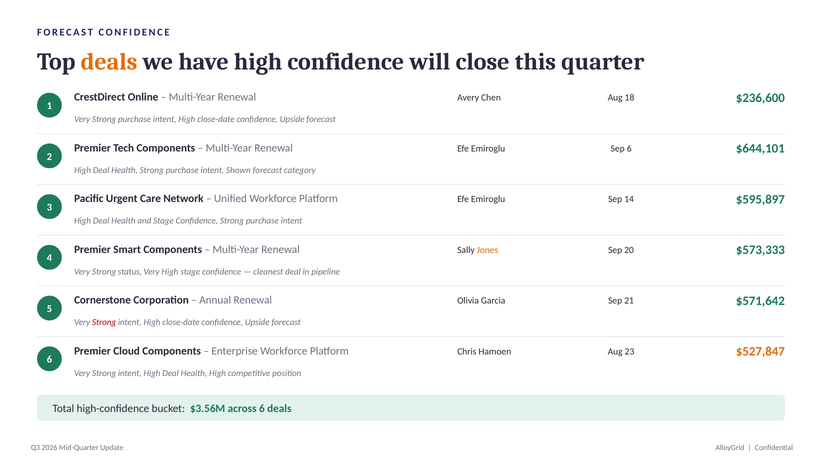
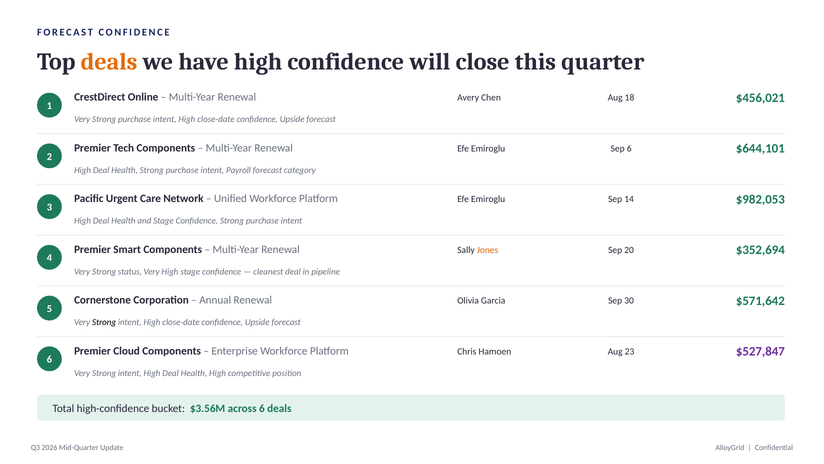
$236,600: $236,600 -> $456,021 (760, 98)
Shown: Shown -> Payroll (238, 170)
$595,897: $595,897 -> $982,053 (760, 199)
$573,333: $573,333 -> $352,694 (760, 250)
21: 21 -> 30 (629, 300)
Strong colour: red -> black (104, 322)
$527,847 colour: orange -> purple (760, 351)
